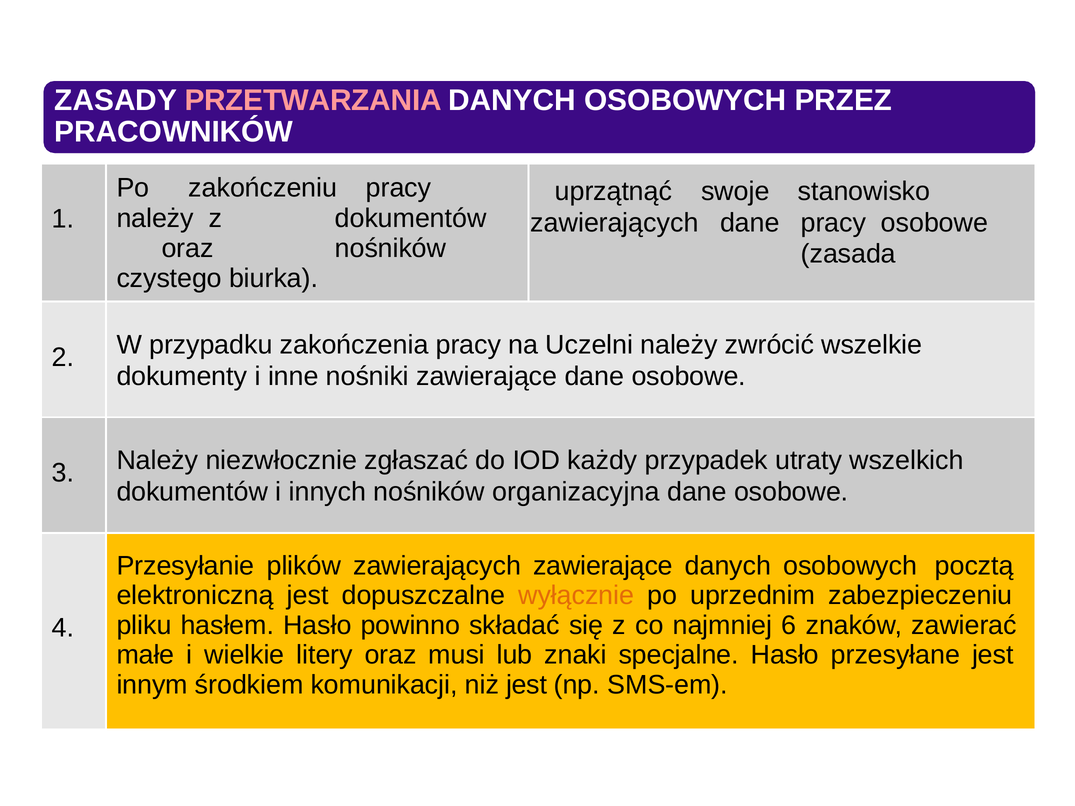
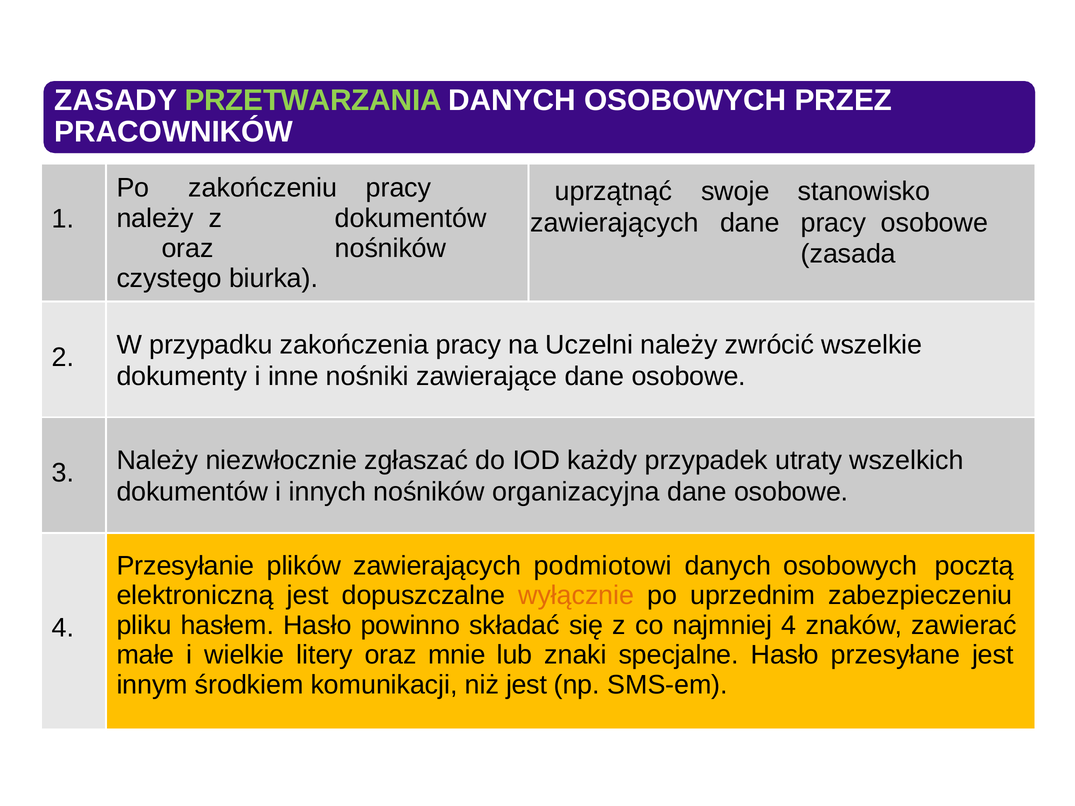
PRZETWARZANIA colour: pink -> light green (313, 100)
zawierających zawierające: zawierające -> podmiotowi (603, 566)
najmniej 6: 6 -> 4 (789, 626)
musi: musi -> mnie (457, 655)
